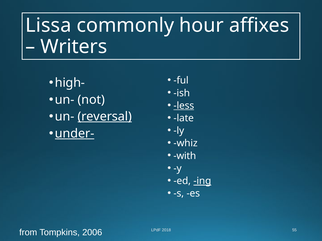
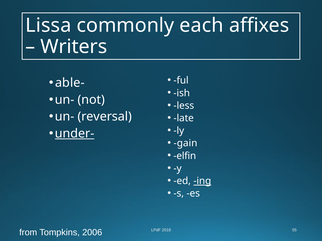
hour: hour -> each (201, 25)
high-: high- -> able- (70, 83)
less underline: present -> none (184, 106)
reversal underline: present -> none (105, 117)
whiz: whiz -> gain (185, 144)
with: with -> elfin (185, 156)
